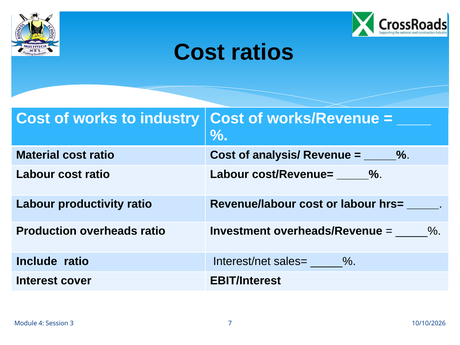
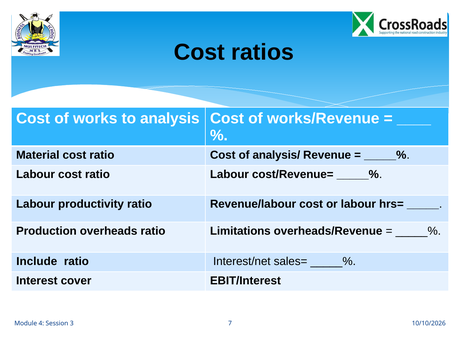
industry: industry -> analysis (170, 118)
Investment: Investment -> Limitations (240, 231)
